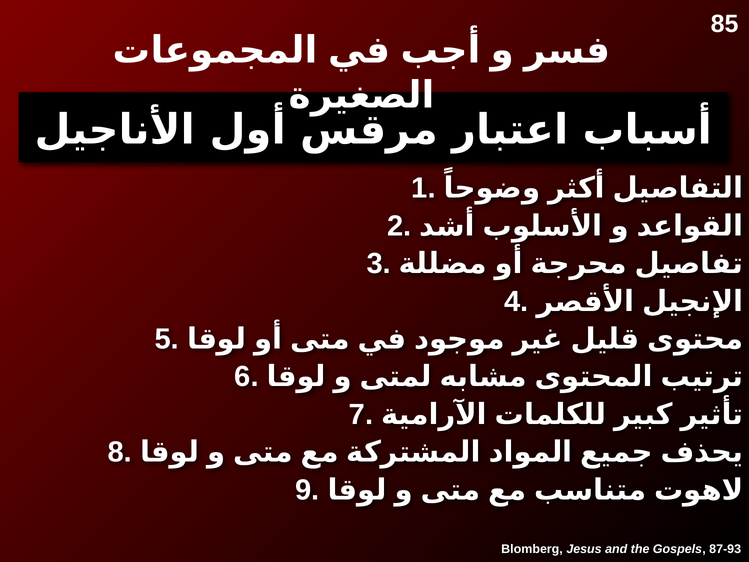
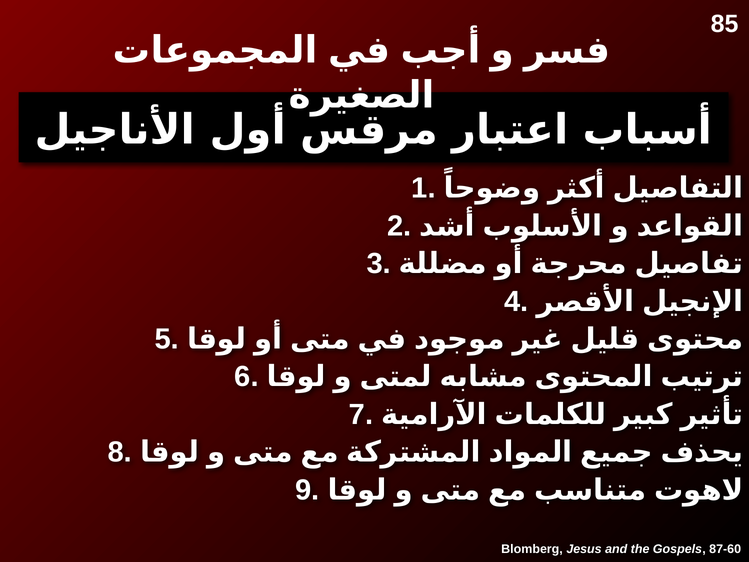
87-93: 87-93 -> 87-60 (725, 549)
